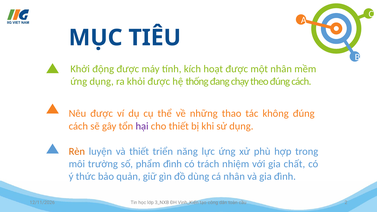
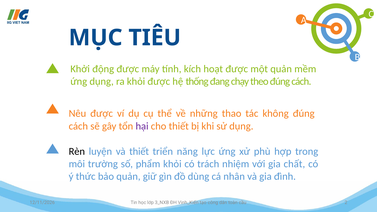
một nhân: nhân -> quản (281, 69)
Rèn colour: orange -> black (77, 151)
phẩm đình: đình -> khỏi (172, 164)
